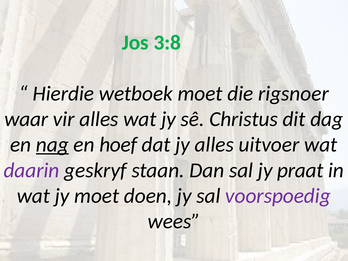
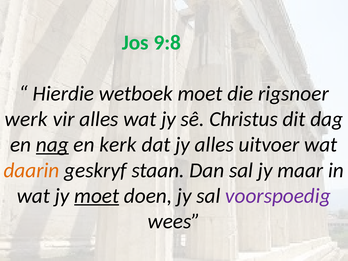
3:8: 3:8 -> 9:8 (167, 43)
waar: waar -> werk (26, 119)
hoef: hoef -> kerk (118, 145)
daarin colour: purple -> orange (31, 170)
praat: praat -> maar (300, 170)
moet underline: none -> present (97, 196)
